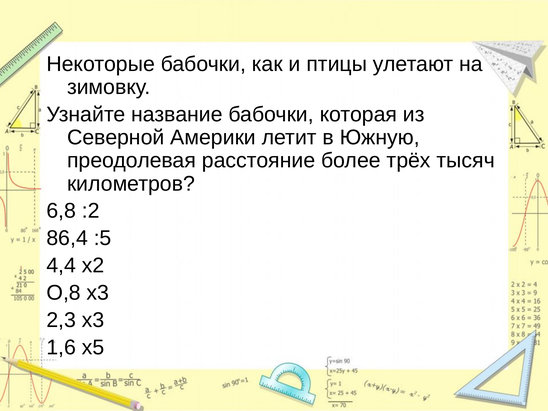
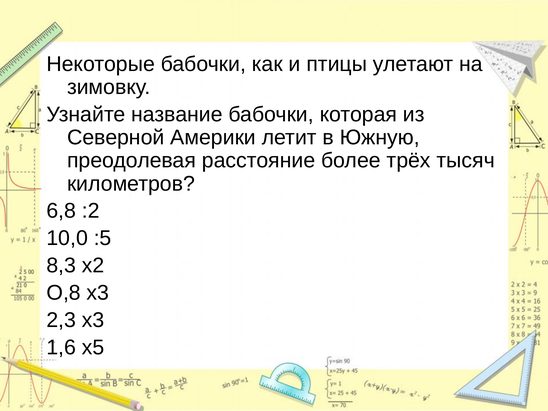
86,4: 86,4 -> 10,0 (67, 238)
4,4: 4,4 -> 8,3 (61, 266)
